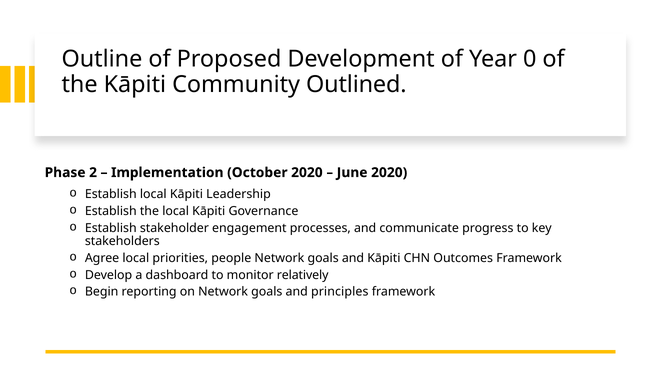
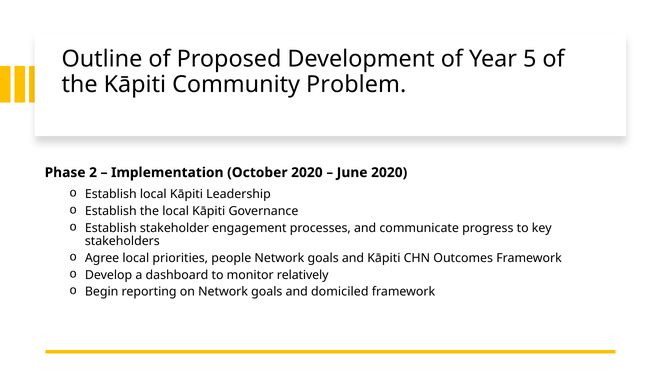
0: 0 -> 5 (530, 59)
Outlined: Outlined -> Problem (356, 84)
principles: principles -> domiciled (340, 292)
